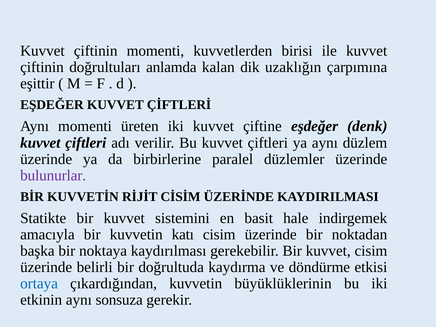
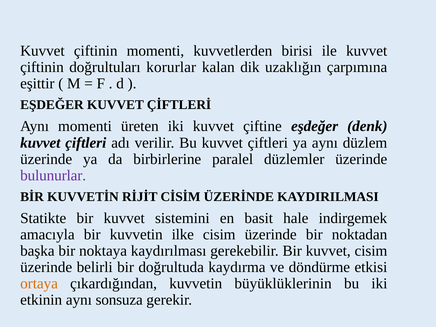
anlamda: anlamda -> korurlar (171, 67)
katı: katı -> ilke (183, 235)
ortaya colour: blue -> orange (39, 284)
